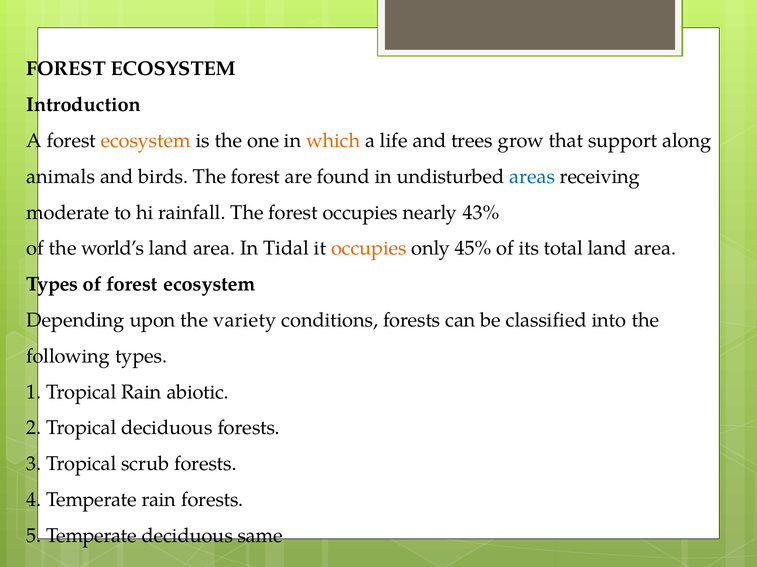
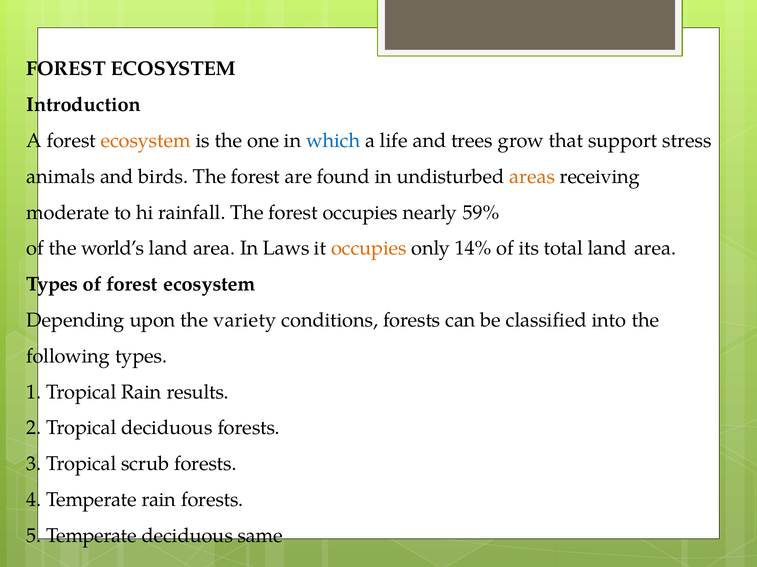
which colour: orange -> blue (333, 141)
along: along -> stress (687, 141)
areas colour: blue -> orange (532, 177)
43%: 43% -> 59% (481, 213)
Tidal: Tidal -> Laws (286, 249)
45%: 45% -> 14% (473, 249)
abiotic: abiotic -> results (198, 393)
